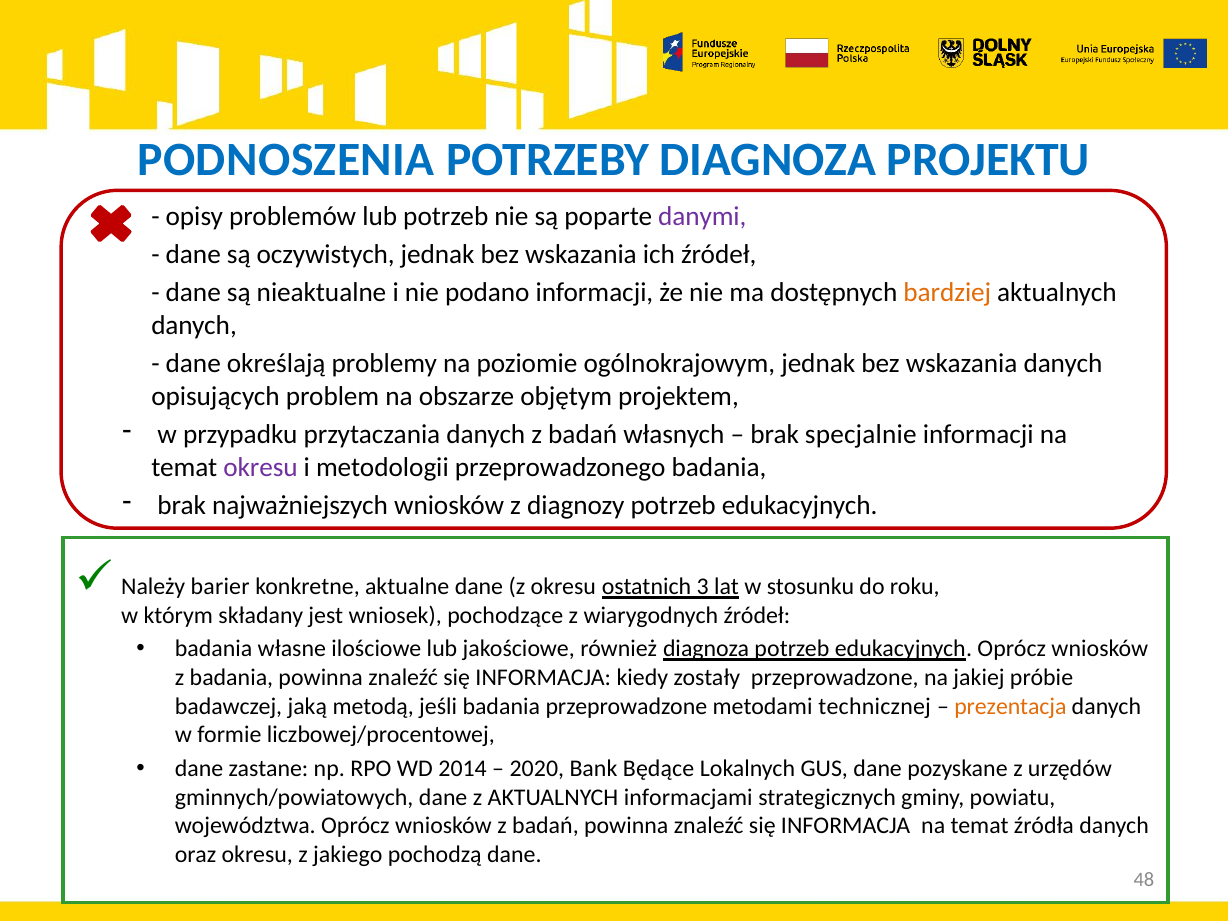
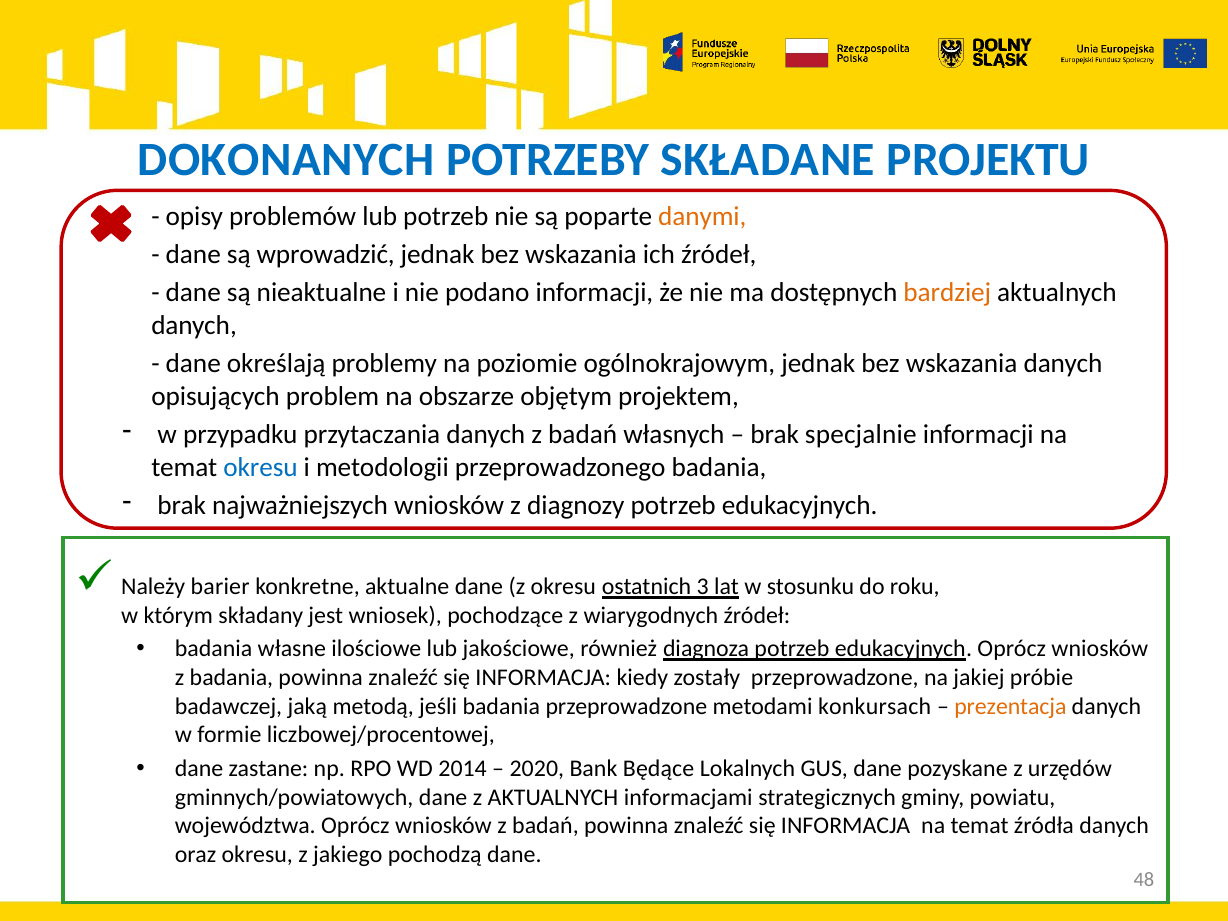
PODNOSZENIA: PODNOSZENIA -> DOKONANYCH (286, 160)
POTRZEBY DIAGNOZA: DIAGNOZA -> SKŁADANE (768, 160)
danymi colour: purple -> orange (702, 217)
oczywistych: oczywistych -> wprowadzić (326, 255)
okresu colour: purple -> blue (261, 468)
technicznej: technicznej -> konkursach (875, 706)
